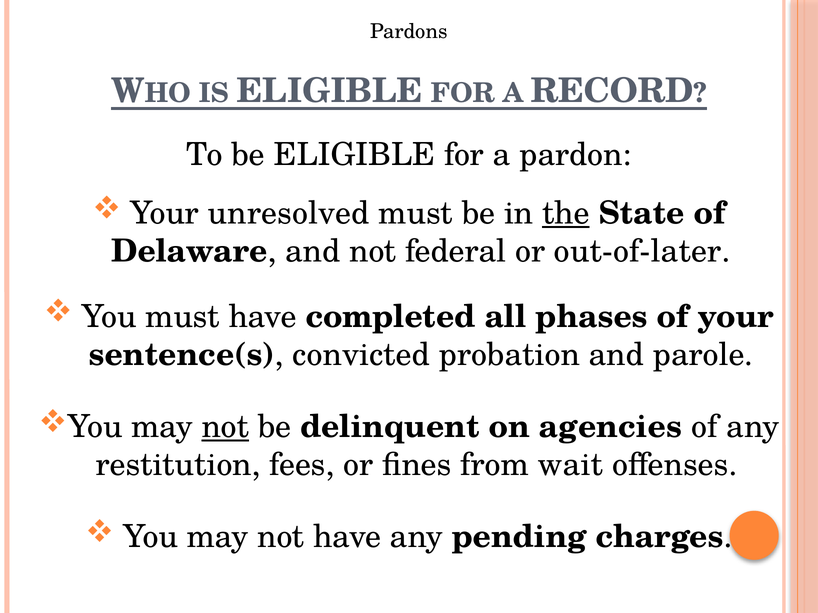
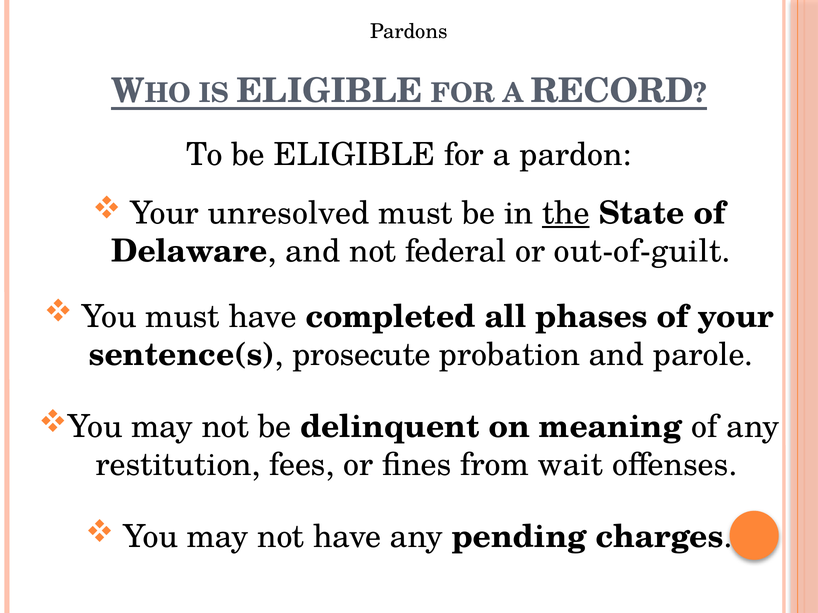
out-of-later: out-of-later -> out-of-guilt (642, 251)
convicted: convicted -> prosecute (361, 355)
not underline: present -> none (225, 427)
agencies: agencies -> meaning (611, 427)
